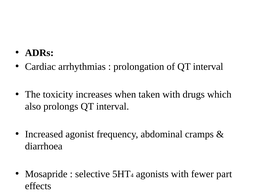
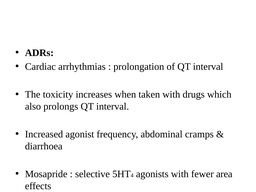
part: part -> area (224, 174)
